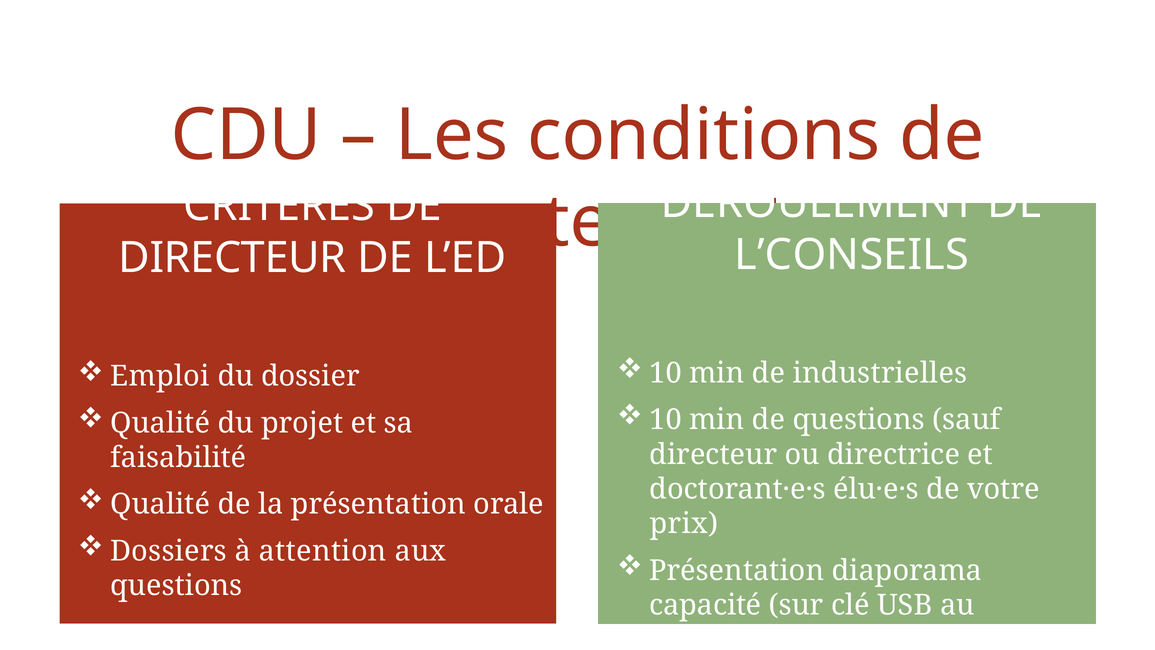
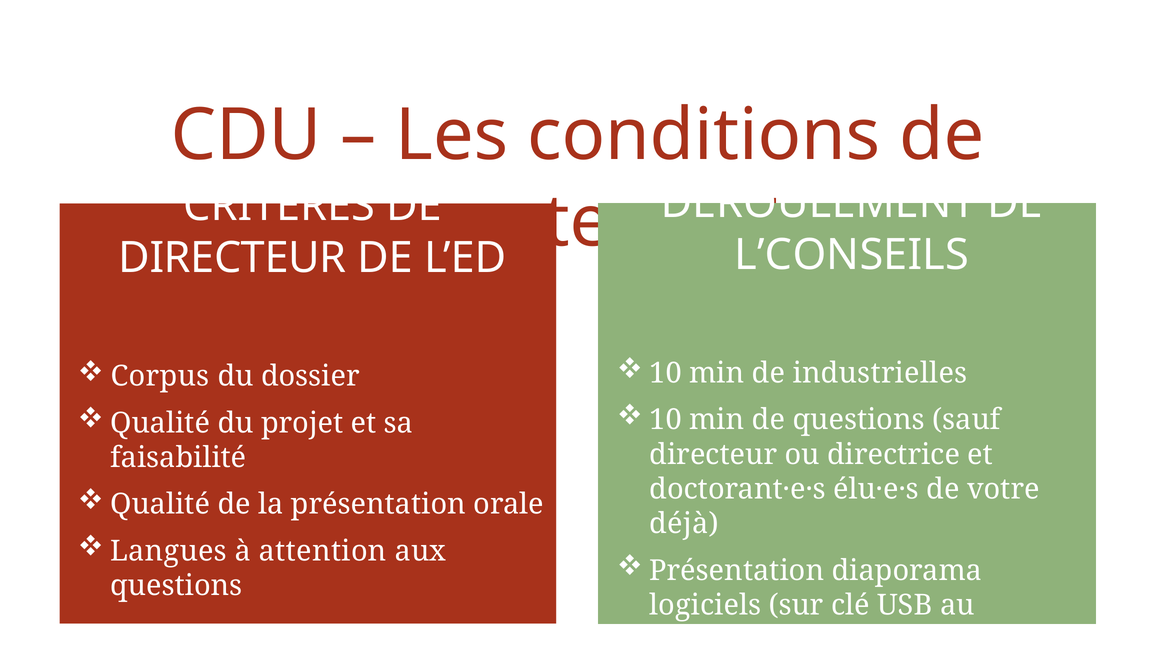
Emploi: Emploi -> Corpus (160, 376)
prix: prix -> déjà (684, 524)
Dossiers: Dossiers -> Langues (169, 551)
capacité: capacité -> logiciels (705, 605)
